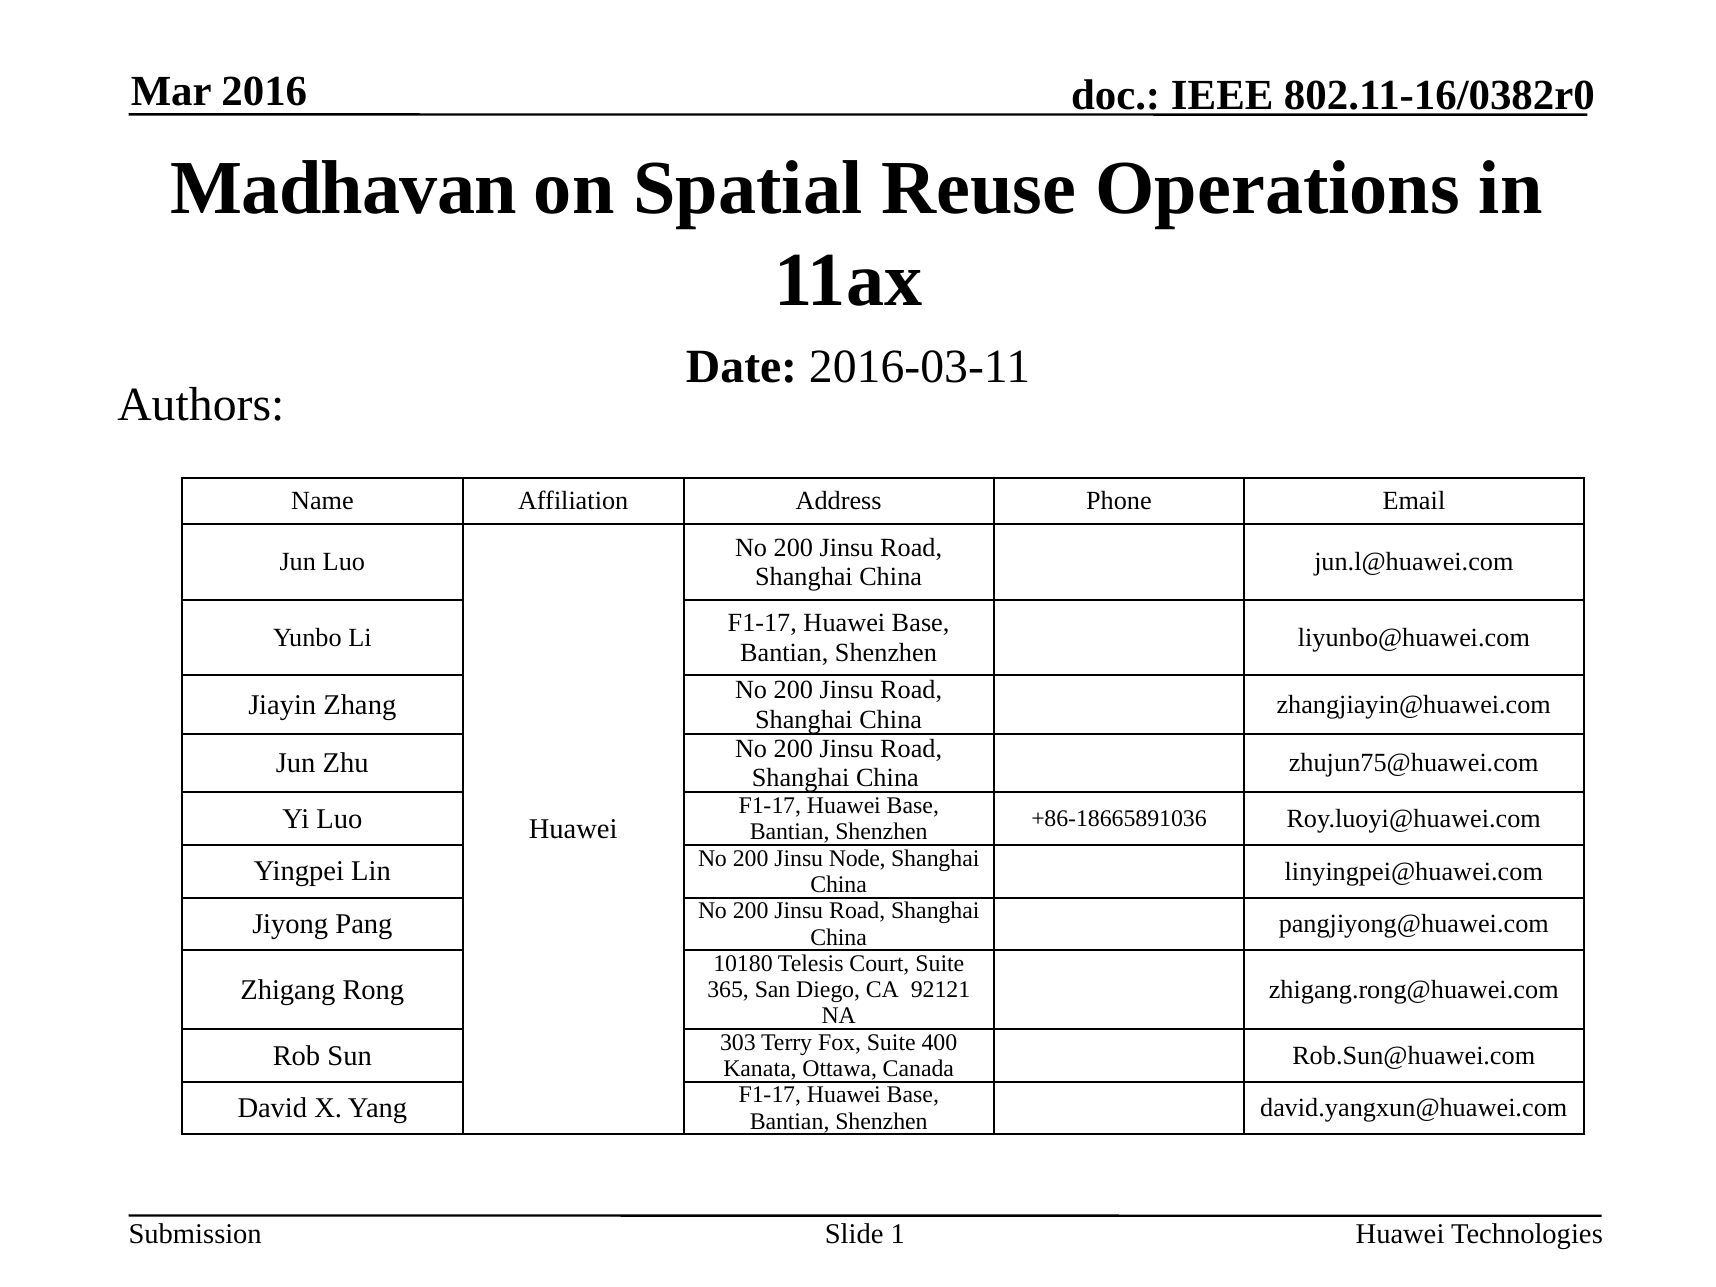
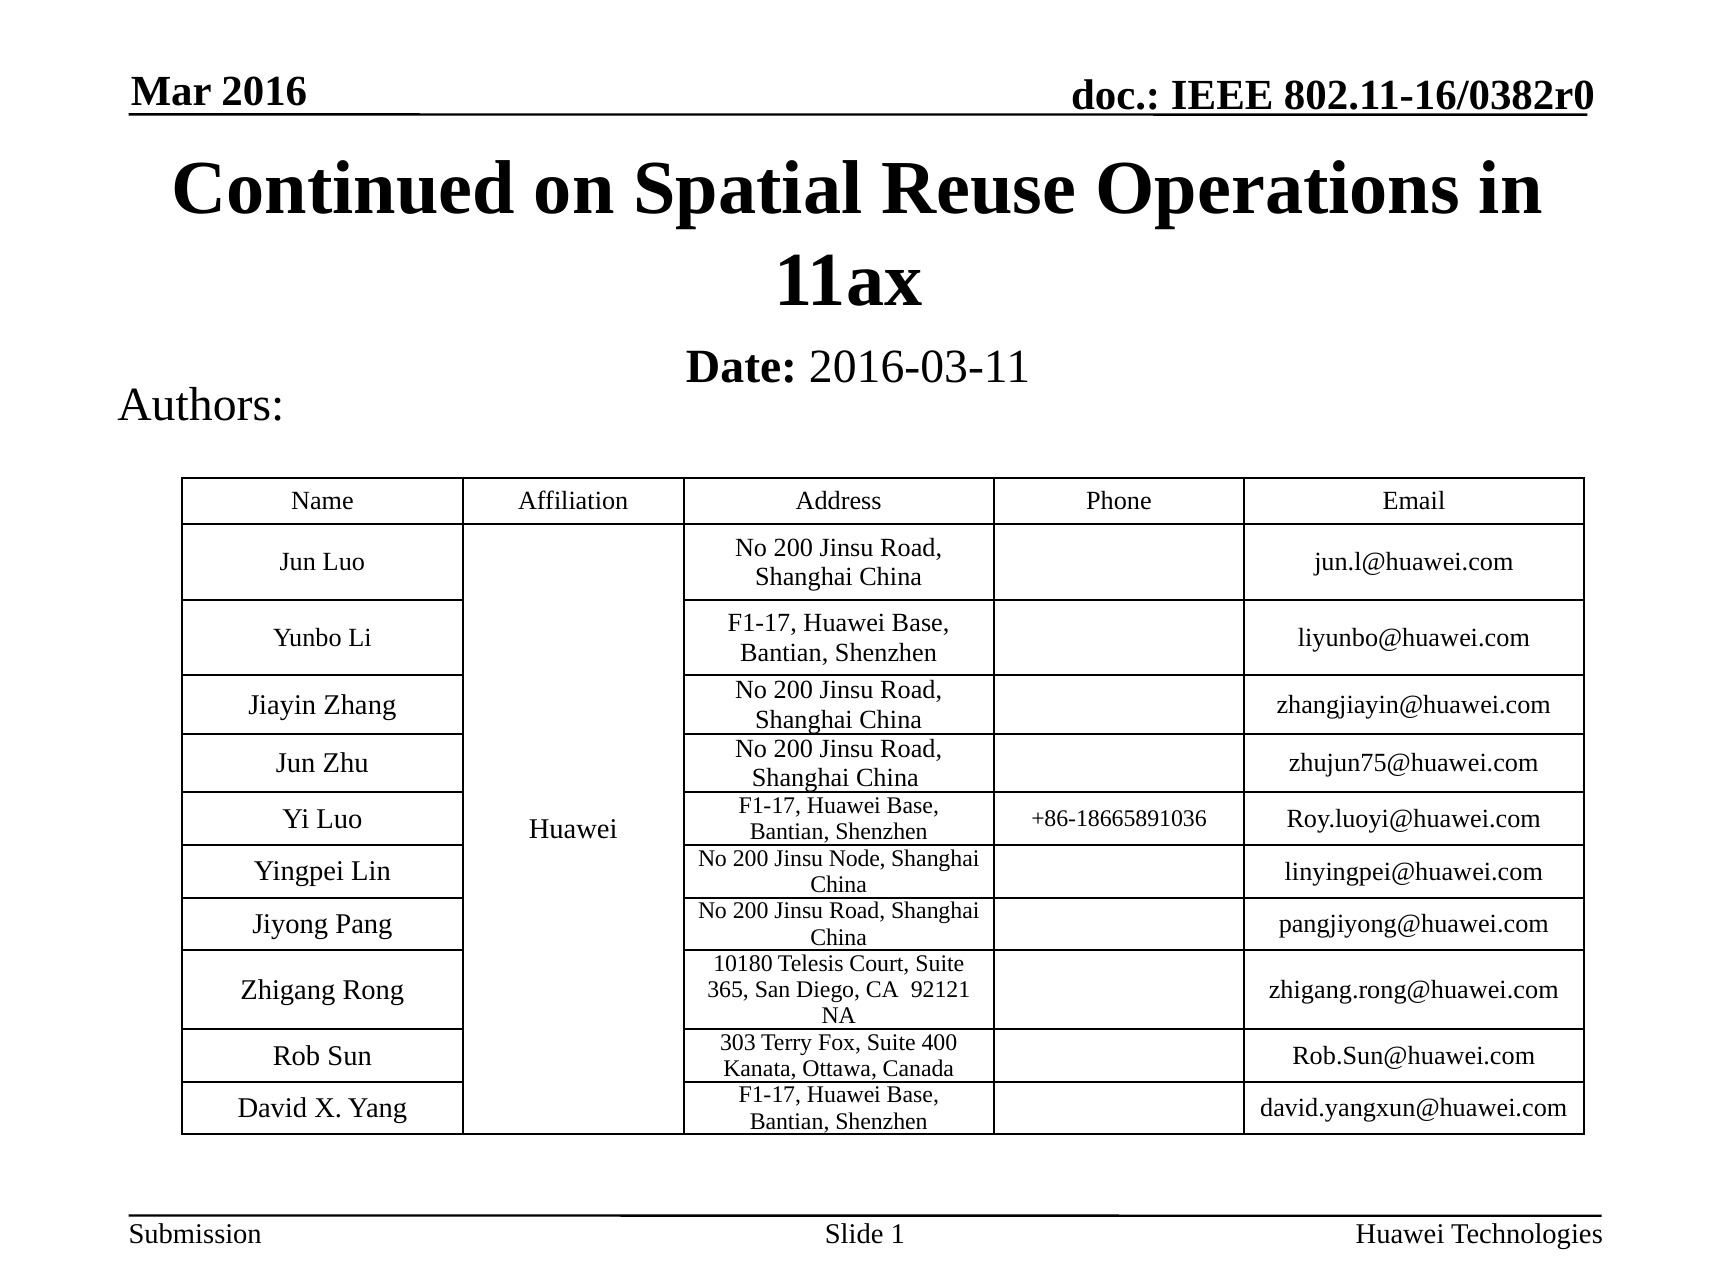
Madhavan: Madhavan -> Continued (343, 188)
